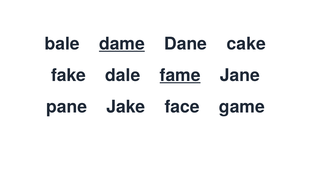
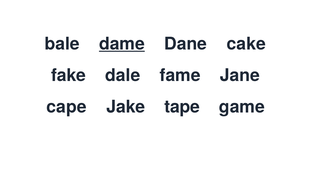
fame underline: present -> none (180, 75)
pane: pane -> cape (67, 107)
face: face -> tape (182, 107)
